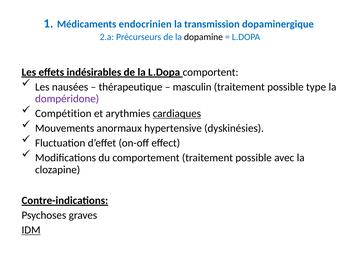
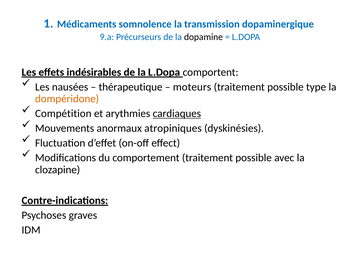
endocrinien: endocrinien -> somnolence (145, 24)
2.a: 2.a -> 9.a (107, 37)
masculin: masculin -> moteurs (192, 87)
dompéridone colour: purple -> orange (67, 99)
hypertensive: hypertensive -> atropiniques (173, 128)
IDM underline: present -> none (31, 230)
